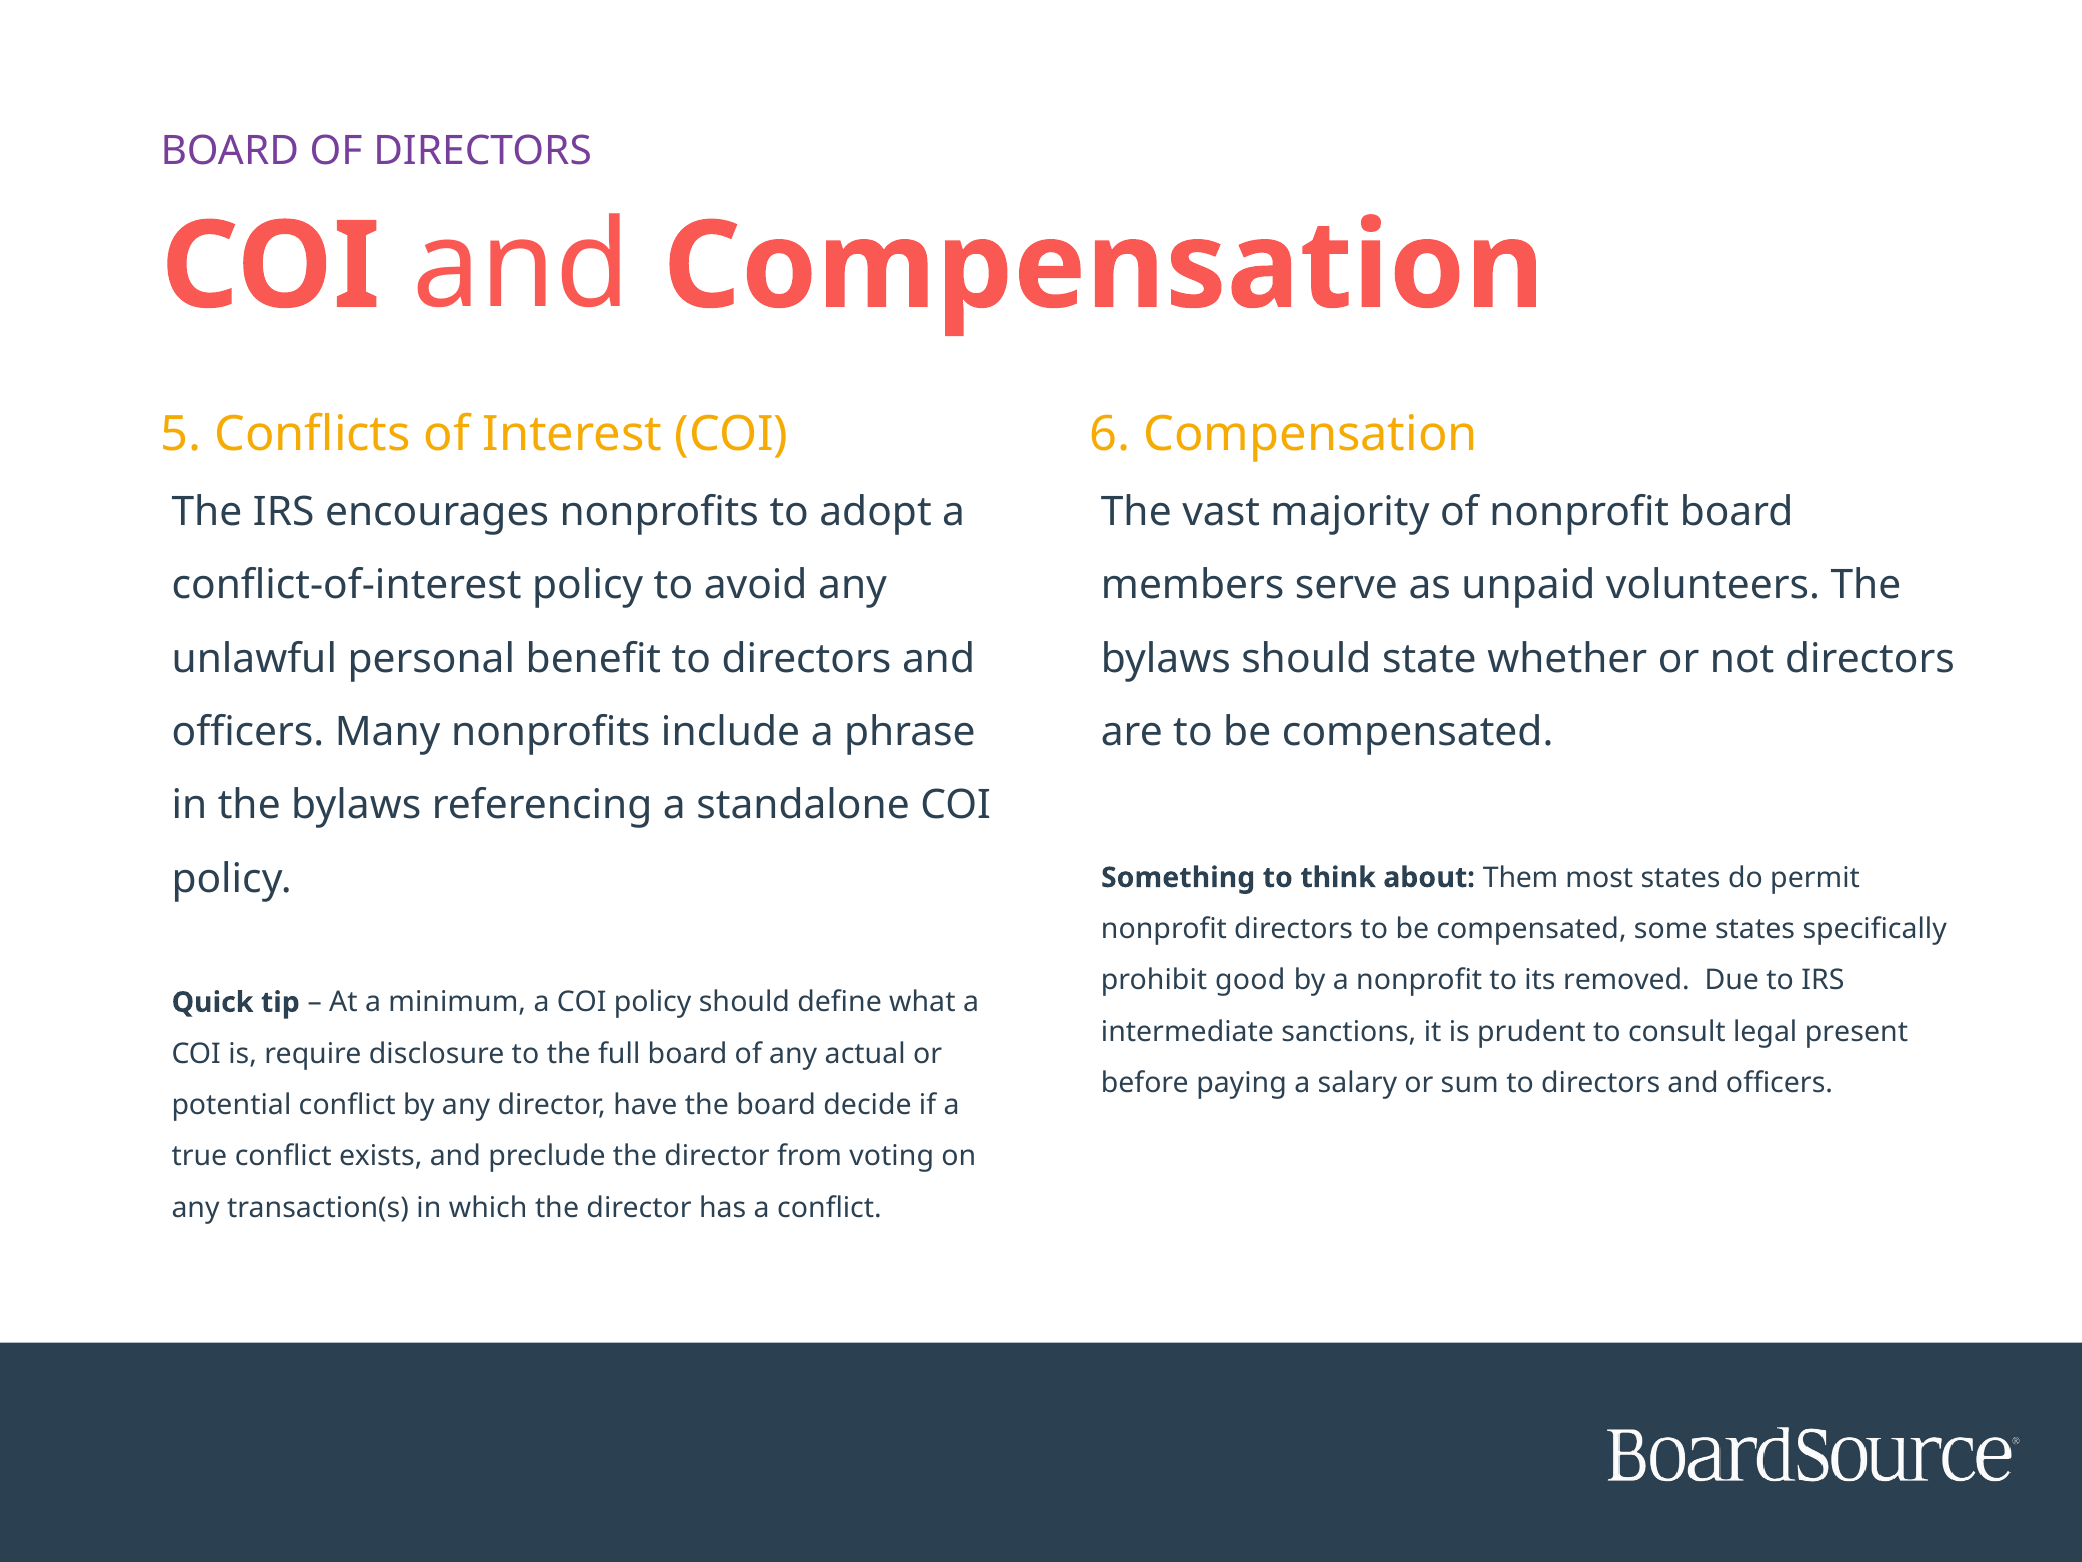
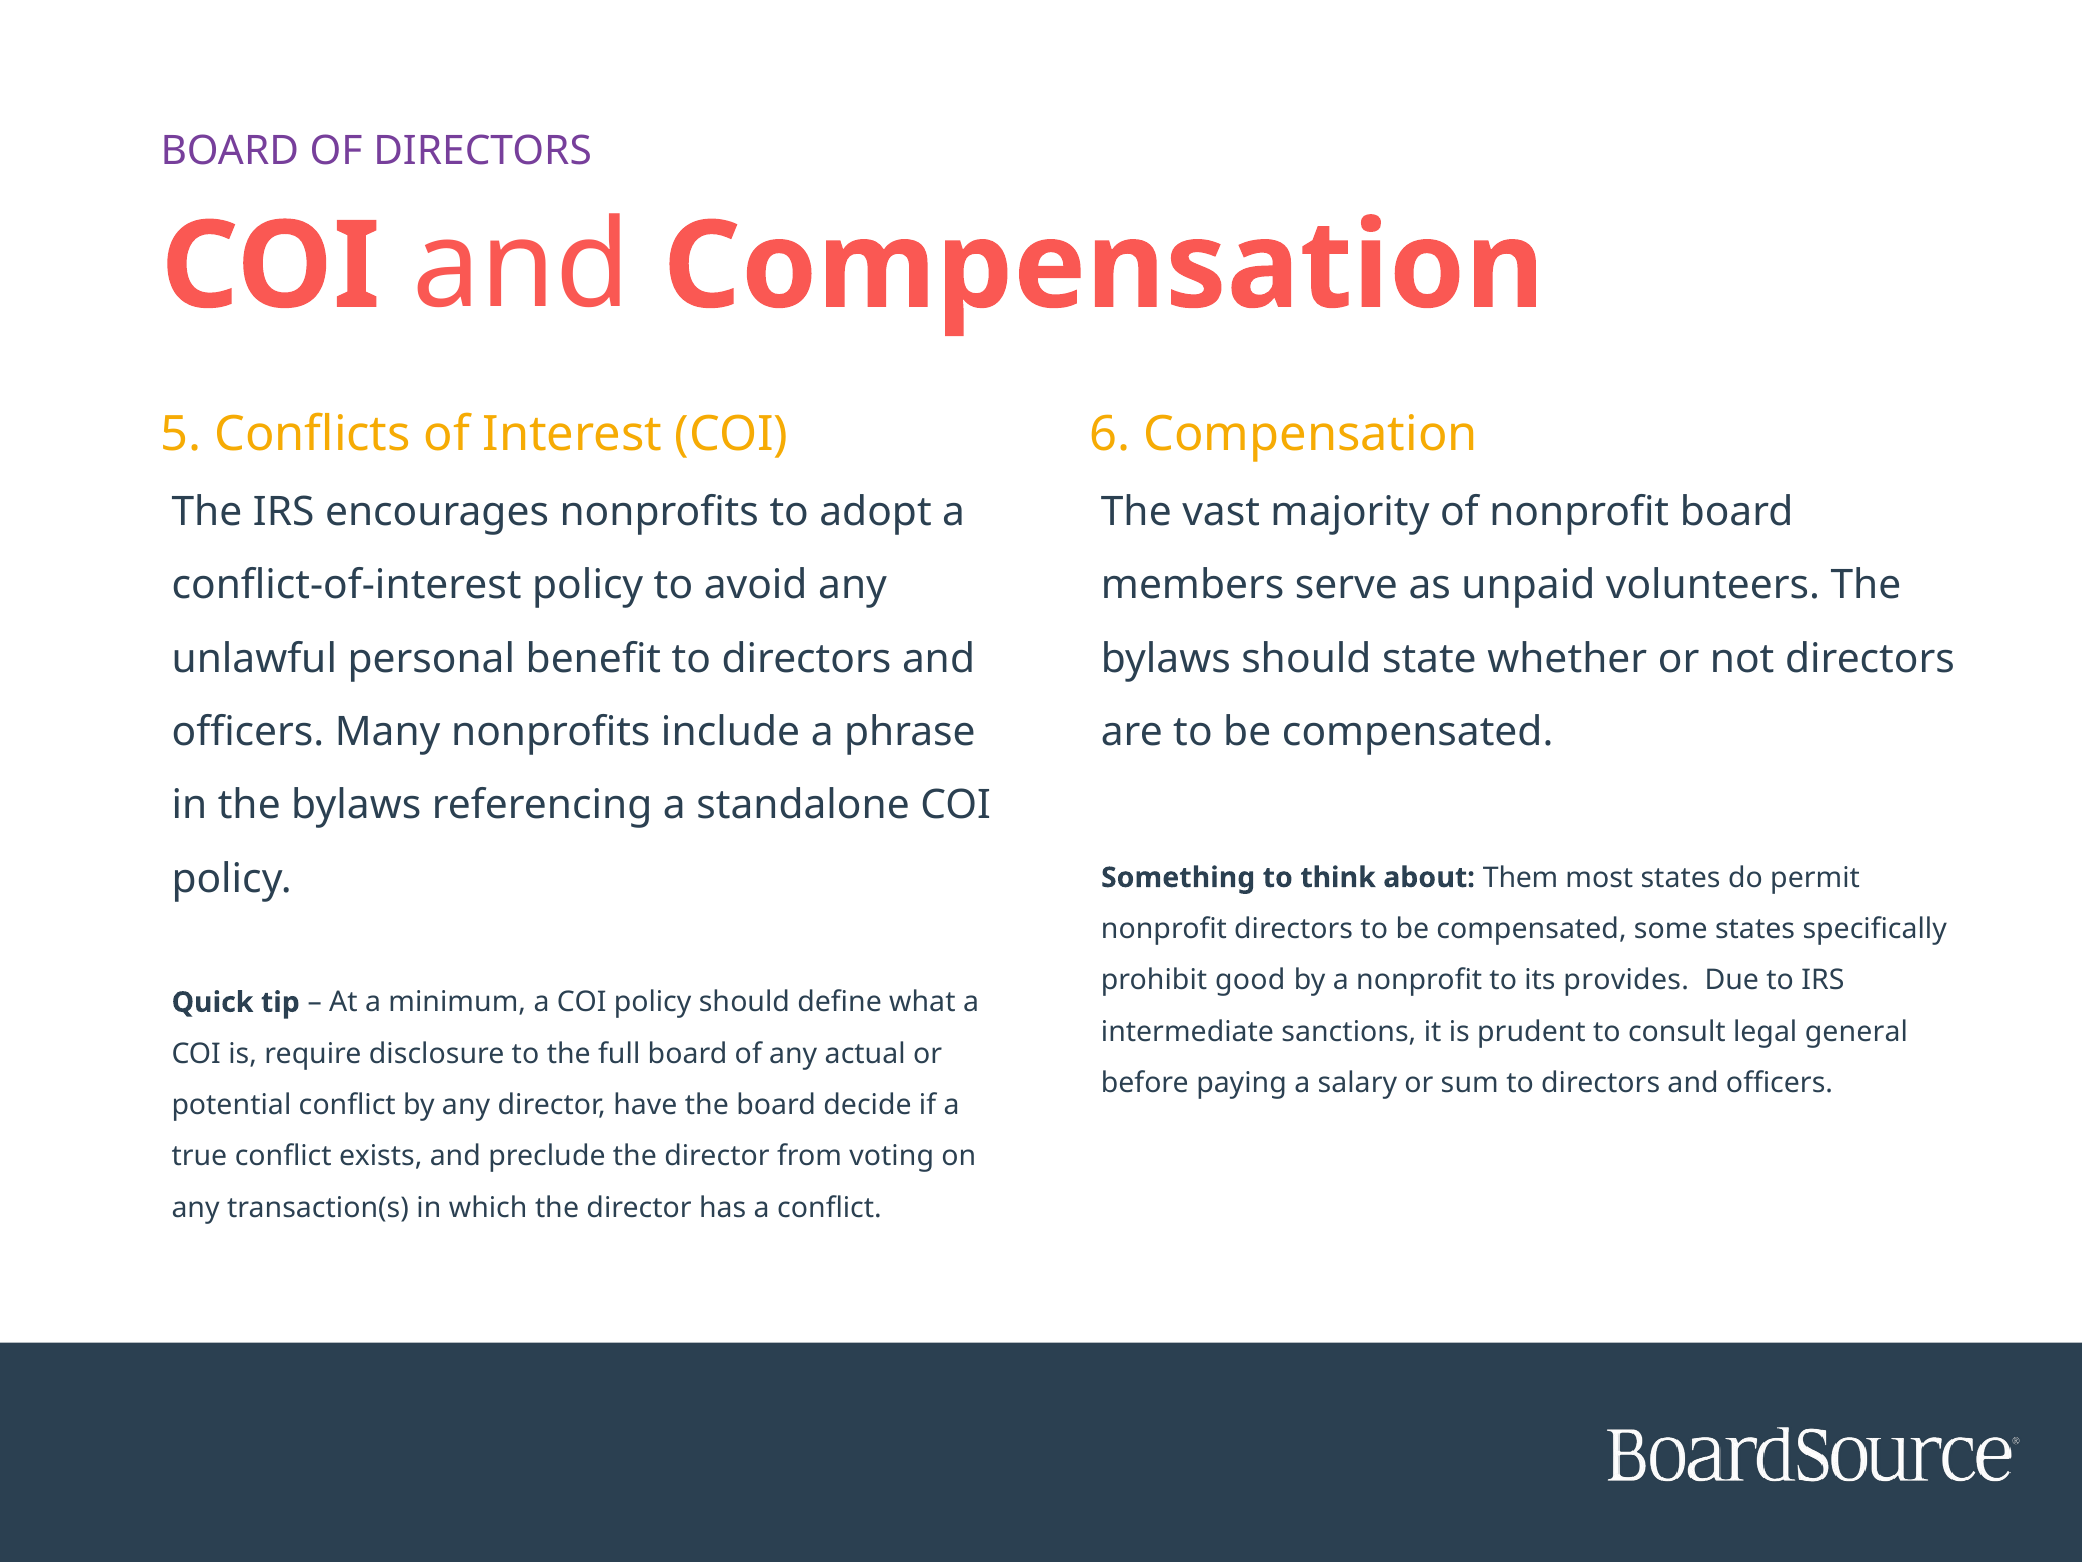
removed: removed -> provides (1626, 980)
present: present -> general (1856, 1031)
